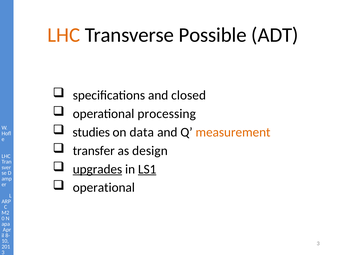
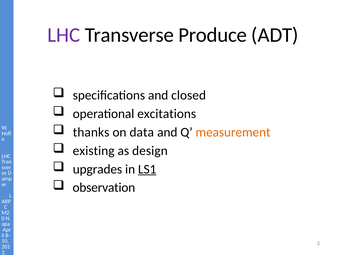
LHC colour: orange -> purple (64, 35)
Possible: Possible -> Produce (213, 35)
processing: processing -> excitations (167, 114)
studies: studies -> thanks (91, 132)
transfer: transfer -> existing (94, 151)
upgrades underline: present -> none (97, 169)
operational: operational -> observation (104, 188)
